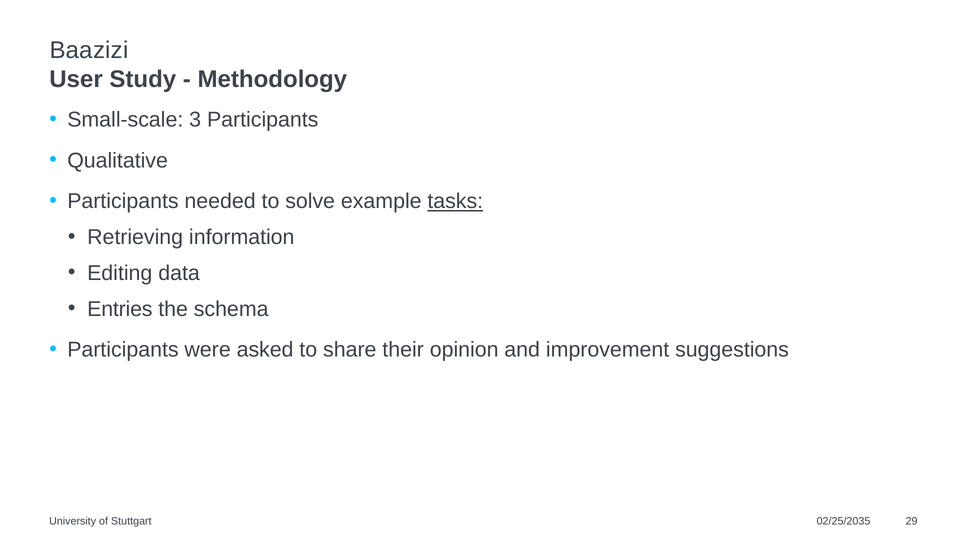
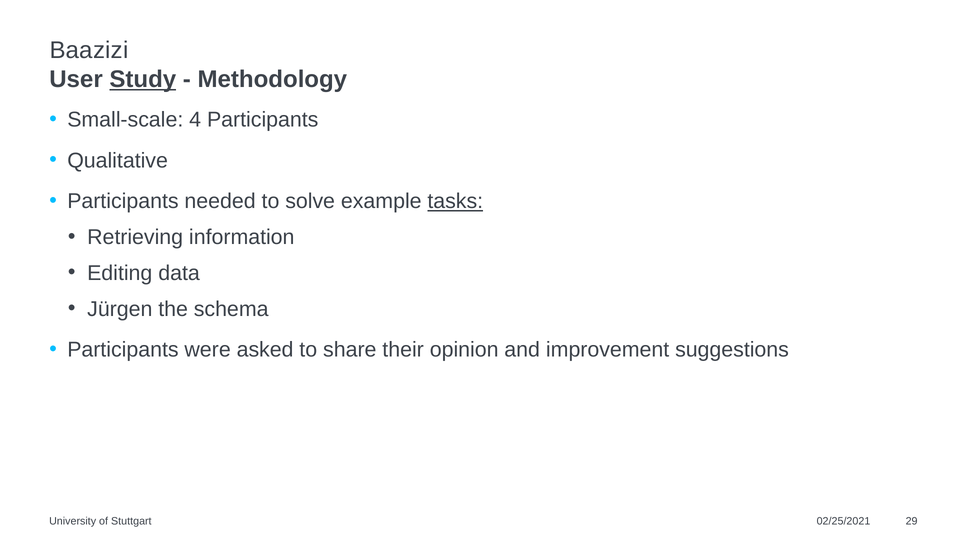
Study underline: none -> present (143, 79)
3: 3 -> 4 (195, 120)
Entries: Entries -> Jürgen (120, 309)
02/25/2035: 02/25/2035 -> 02/25/2021 (843, 521)
